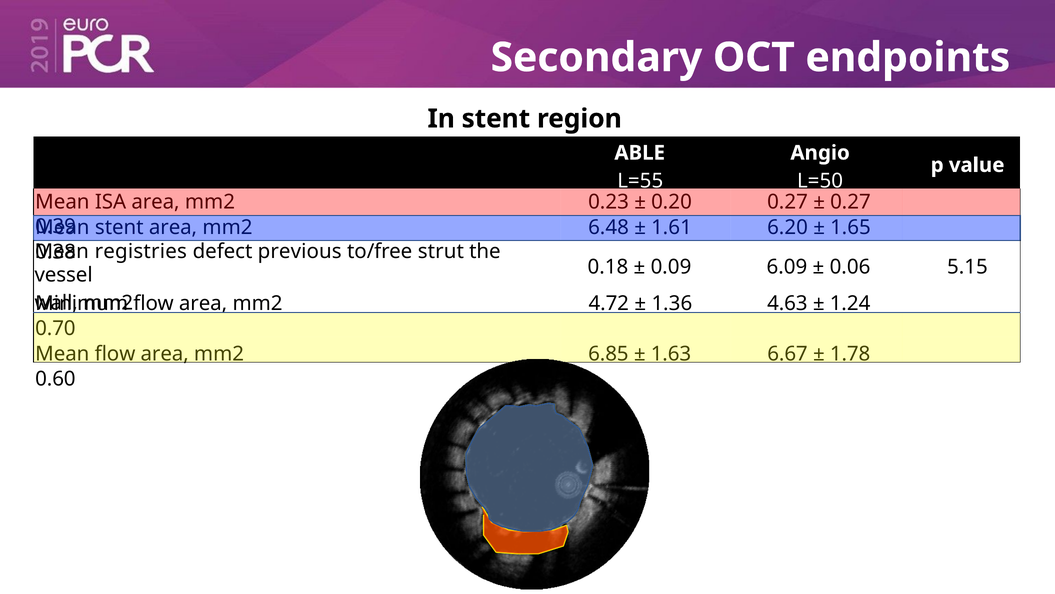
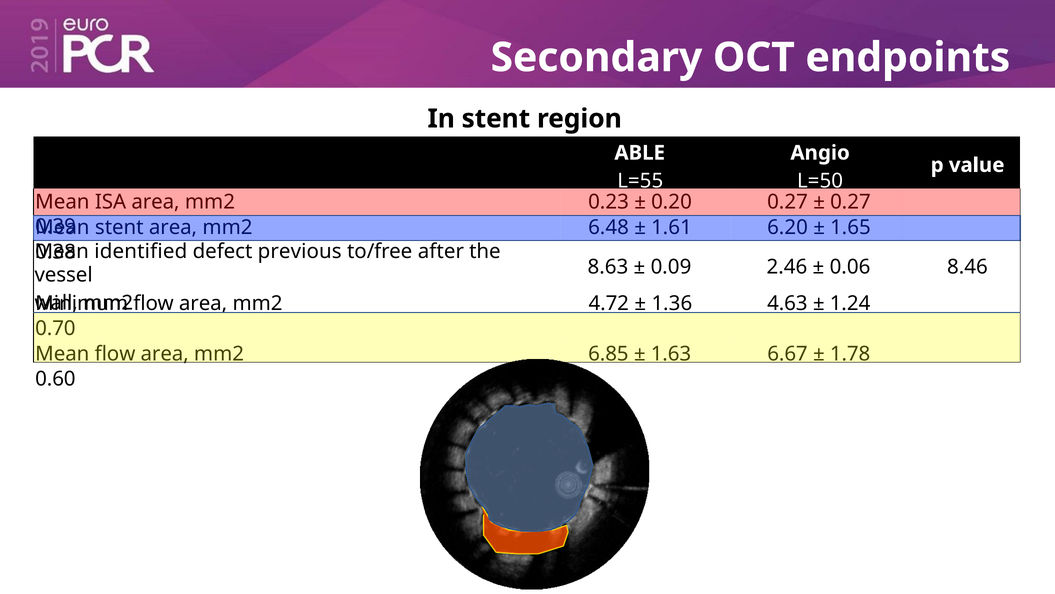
registries: registries -> identified (141, 251)
strut: strut -> after (441, 251)
0.18: 0.18 -> 8.63 (608, 267)
6.09: 6.09 -> 2.46 (787, 267)
5.15: 5.15 -> 8.46 (967, 267)
